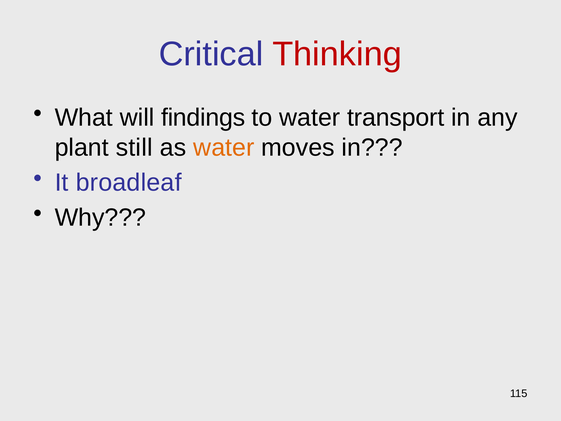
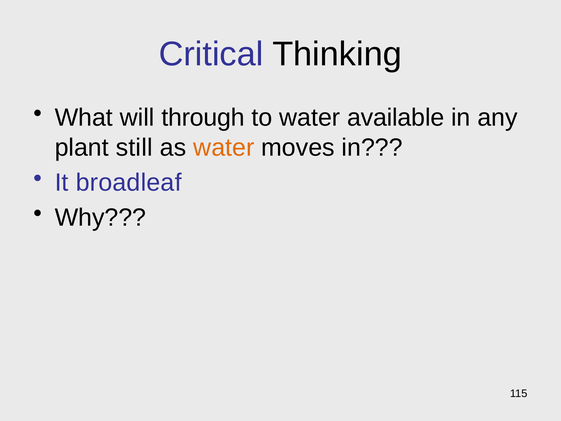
Thinking colour: red -> black (337, 54)
findings: findings -> through (203, 118)
transport: transport -> available (396, 118)
